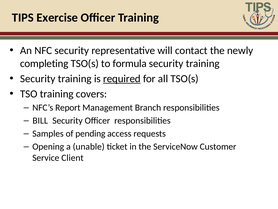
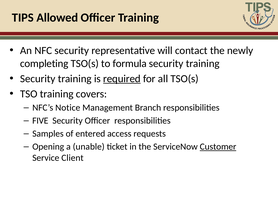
Exercise: Exercise -> Allowed (57, 18)
Report: Report -> Notice (68, 107)
BILL: BILL -> FIVE (40, 120)
pending: pending -> entered (90, 133)
Customer underline: none -> present (218, 146)
